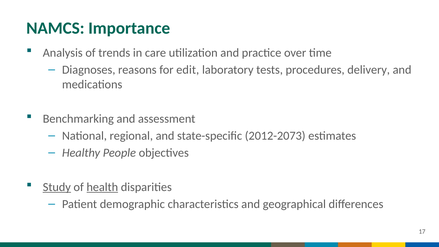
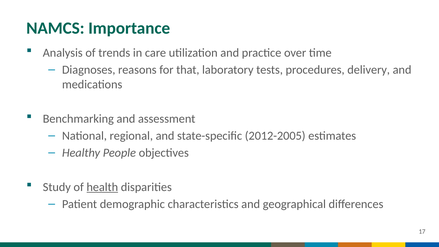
edit: edit -> that (188, 70)
2012-2073: 2012-2073 -> 2012-2005 (275, 136)
Study underline: present -> none (57, 187)
